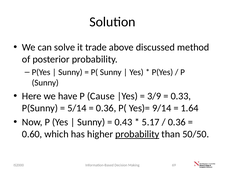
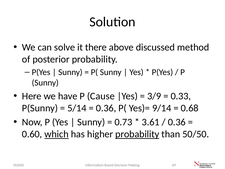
trade: trade -> there (96, 47)
1.64: 1.64 -> 0.68 (190, 108)
0.43: 0.43 -> 0.73 (123, 122)
5.17: 5.17 -> 3.61 (151, 122)
which underline: none -> present (57, 134)
